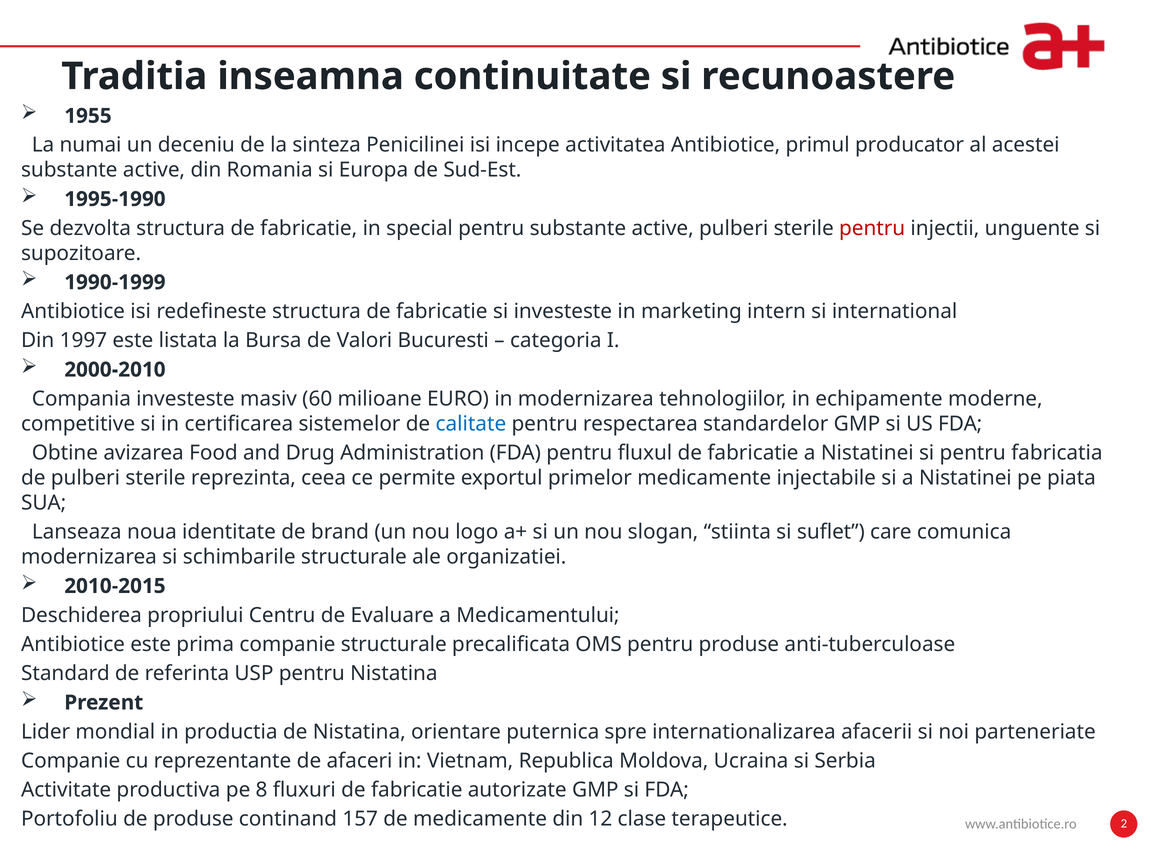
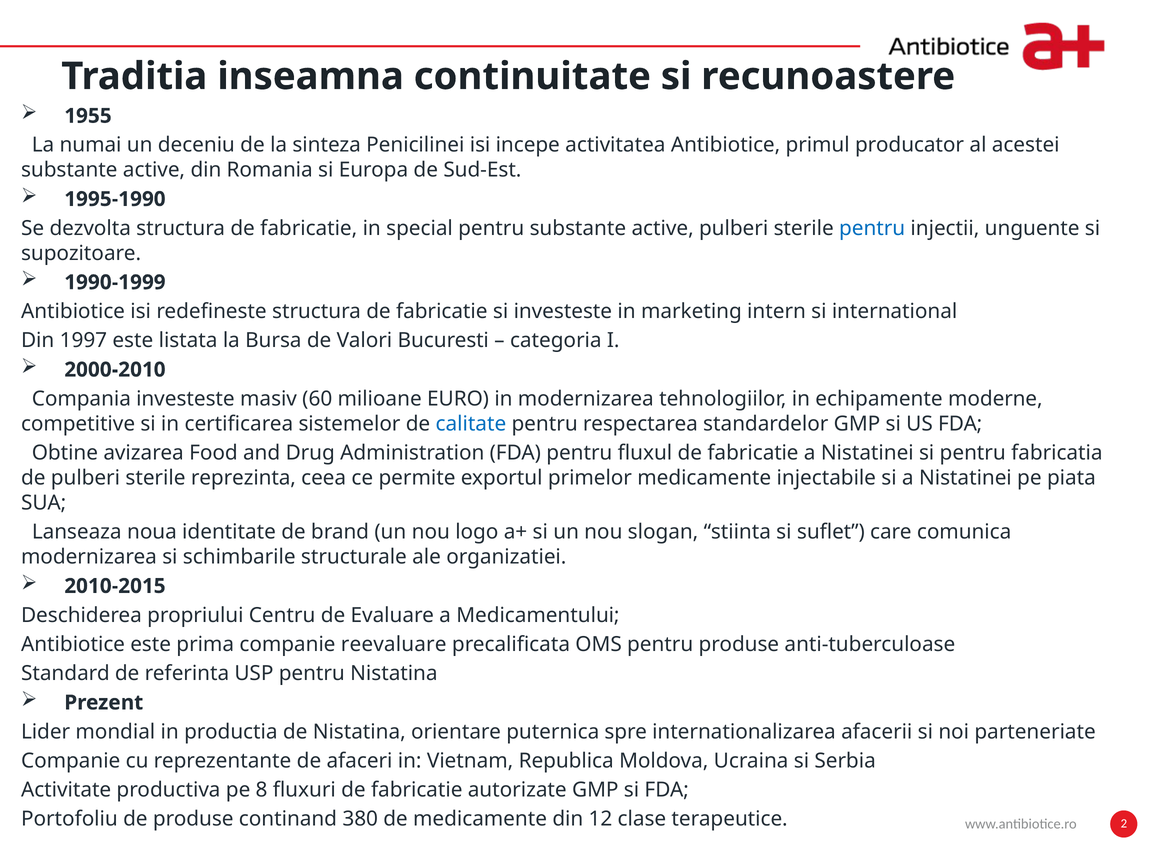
pentru colour: red -> blue (872, 228)
companie structurale: structurale -> reevaluare (394, 645)
157: 157 -> 380 (360, 819)
